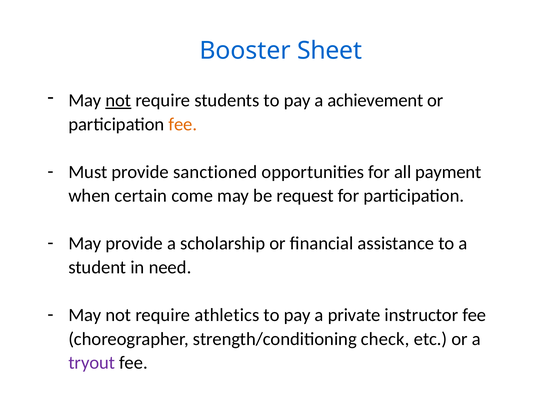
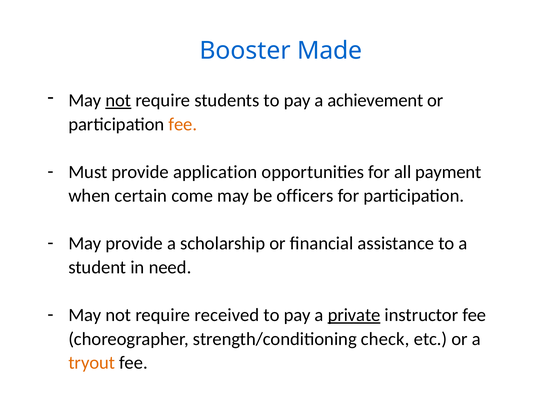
Sheet: Sheet -> Made (330, 51)
sanctioned: sanctioned -> application (215, 172)
request: request -> officers (305, 196)
athletics: athletics -> received (227, 315)
private underline: none -> present (354, 315)
tryout colour: purple -> orange (92, 363)
